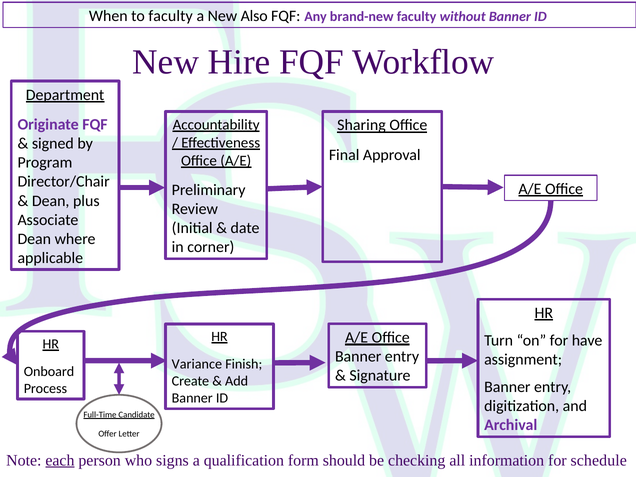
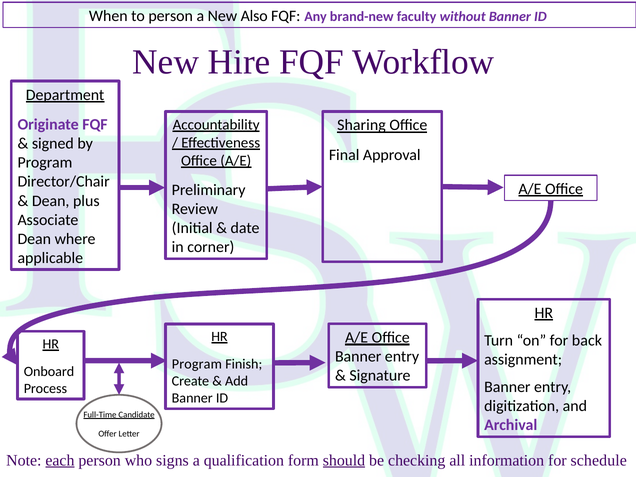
to faculty: faculty -> person (171, 16)
have: have -> back (587, 340)
Variance: Variance -> Program (197, 364)
should underline: none -> present (344, 460)
